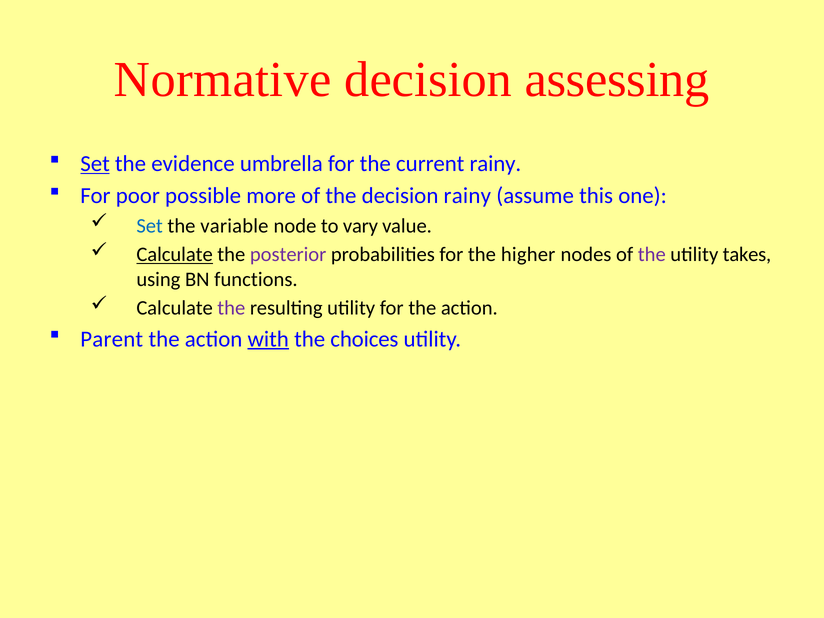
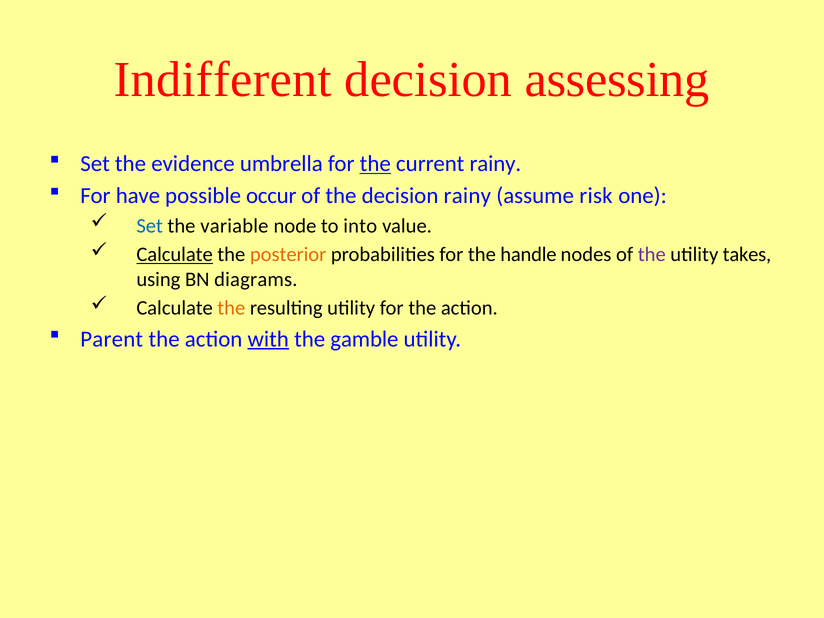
Normative: Normative -> Indifferent (223, 80)
Set underline: present -> none (95, 164)
the underline: none -> present (375, 164)
poor: poor -> have (138, 196)
more: more -> occur (271, 196)
this: this -> risk (596, 196)
vary: vary -> into (360, 226)
posterior colour: purple -> orange (288, 255)
higher: higher -> handle (528, 255)
functions: functions -> diagrams (256, 279)
the colour: purple -> orange (231, 308)
choices: choices -> gamble (364, 339)
